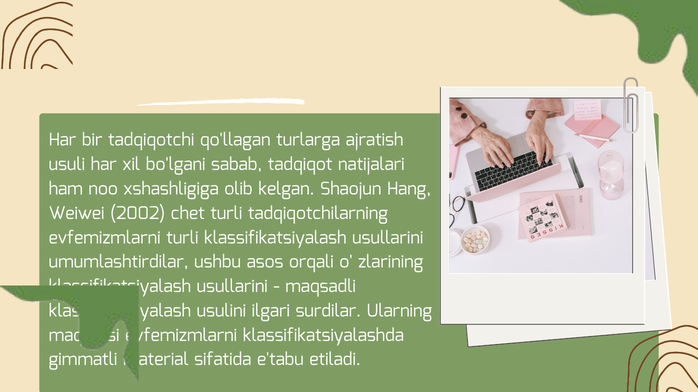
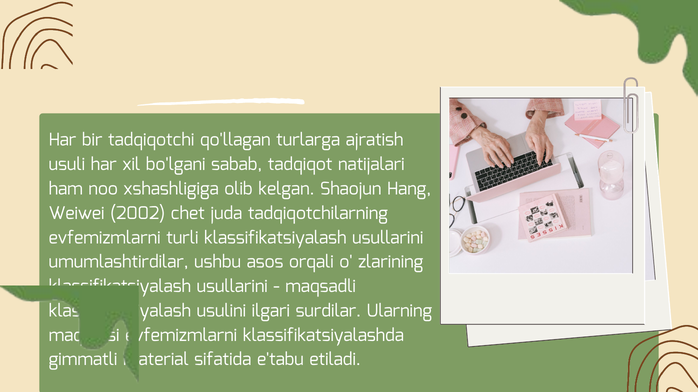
chet turli: turli -> juda (226, 214)
